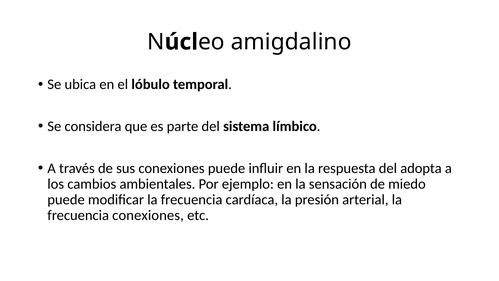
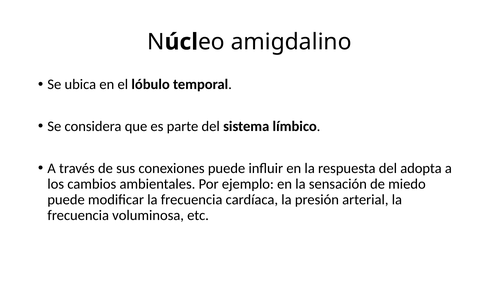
frecuencia conexiones: conexiones -> voluminosa (148, 215)
